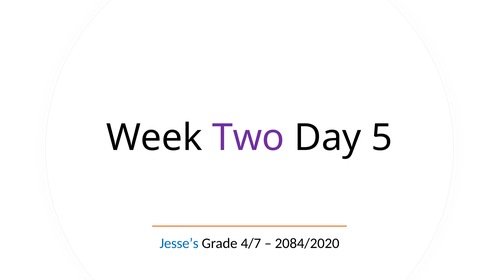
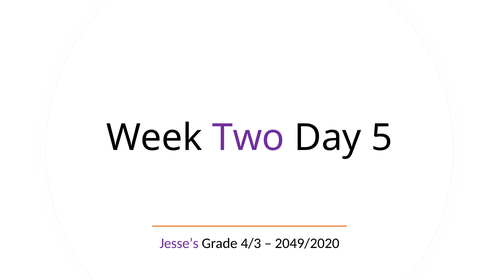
Jesse’s colour: blue -> purple (179, 244)
4/7: 4/7 -> 4/3 (251, 244)
2084/2020: 2084/2020 -> 2049/2020 (307, 244)
